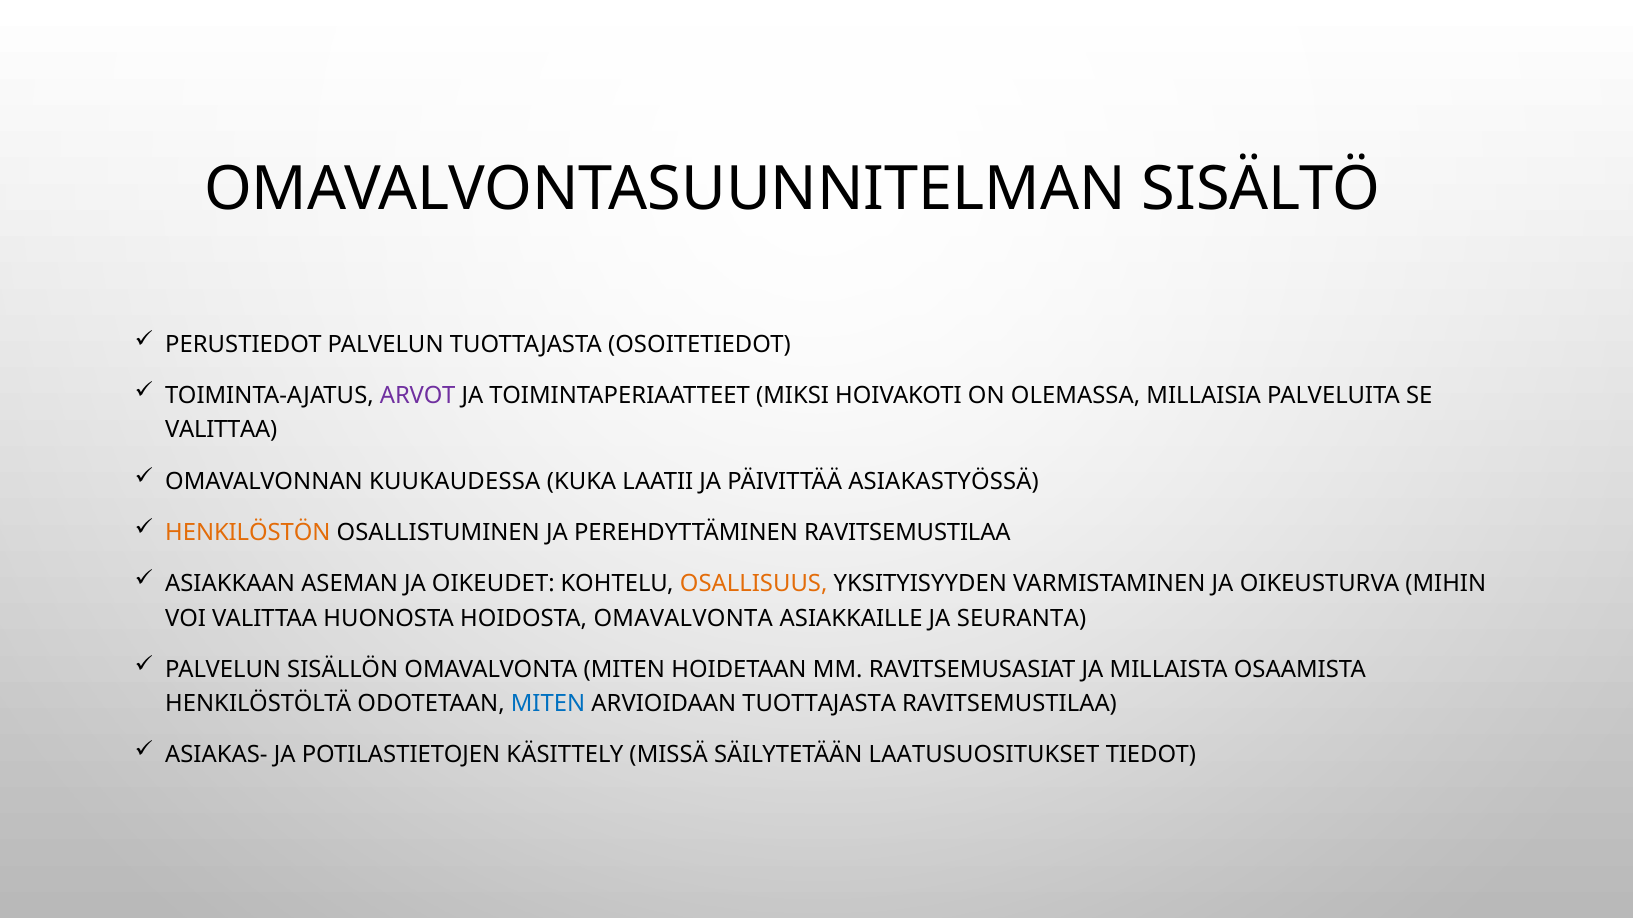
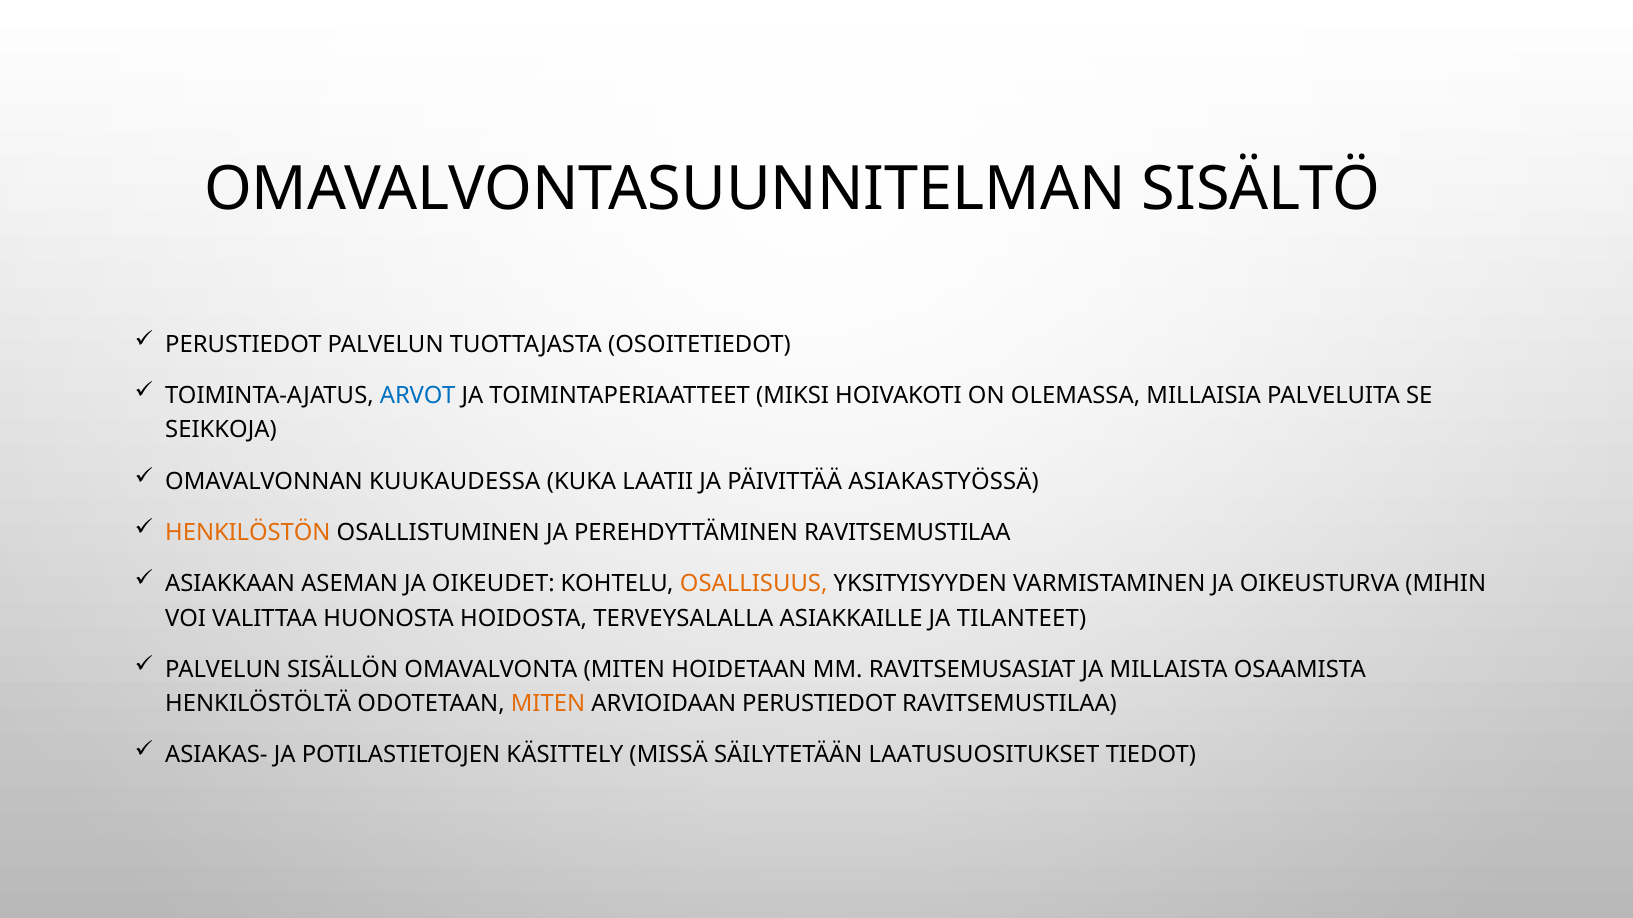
ARVOT colour: purple -> blue (418, 396)
VALITTAA: VALITTAA -> SEIKKOJA (221, 430)
HOIDOSTA OMAVALVONTA: OMAVALVONTA -> TERVEYSALALLA (683, 619)
SEURANTA: SEURANTA -> TILANTEET (1022, 619)
MITEN colour: blue -> orange (548, 704)
ARVIOIDAAN TUOTTAJASTA: TUOTTAJASTA -> PERUSTIEDOT (819, 704)
